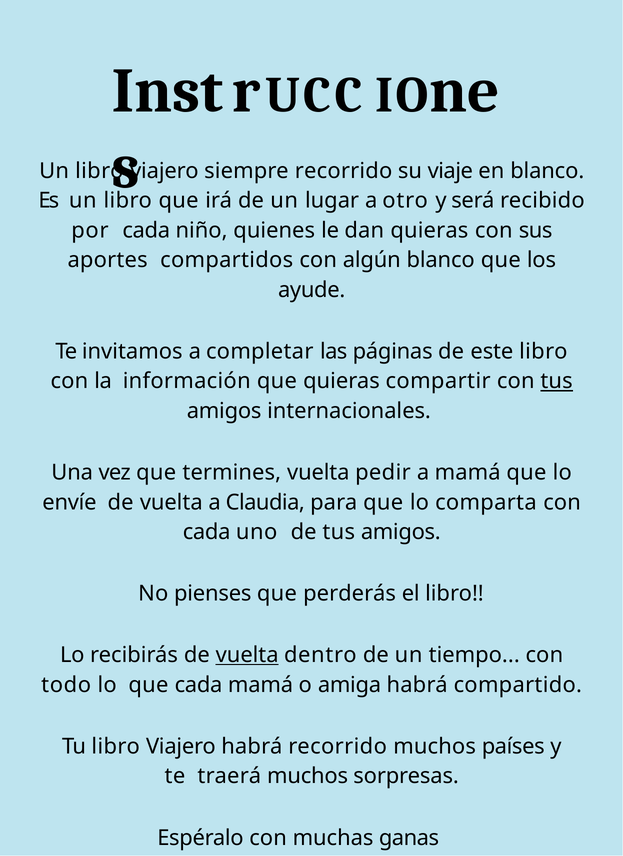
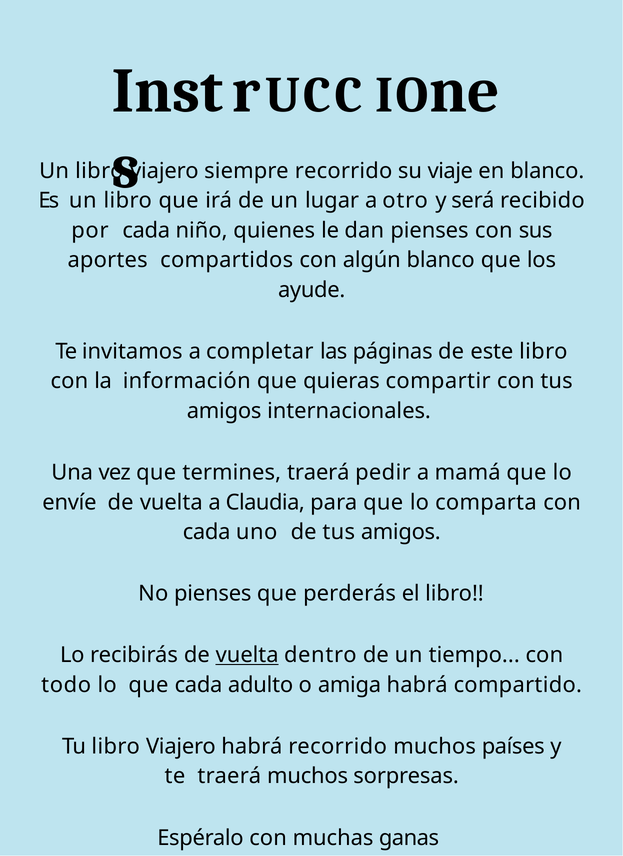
dan quieras: quieras -> pienses (429, 230)
tus underline: present -> none (557, 381)
termines vuelta: vuelta -> traerá (318, 472)
cada mamá: mamá -> adulto (261, 685)
